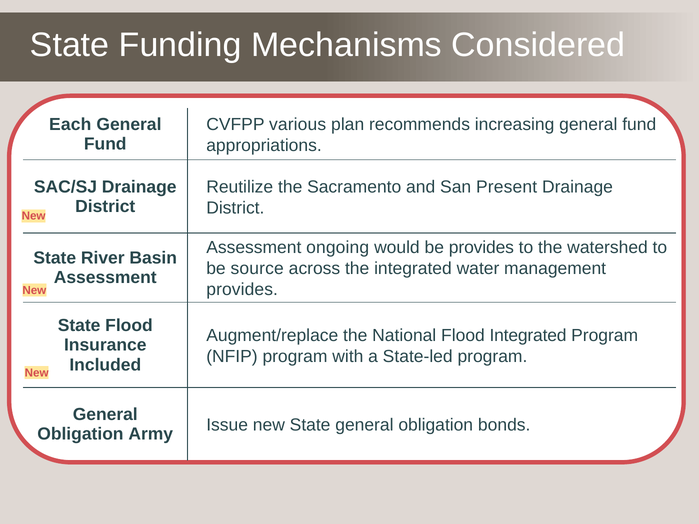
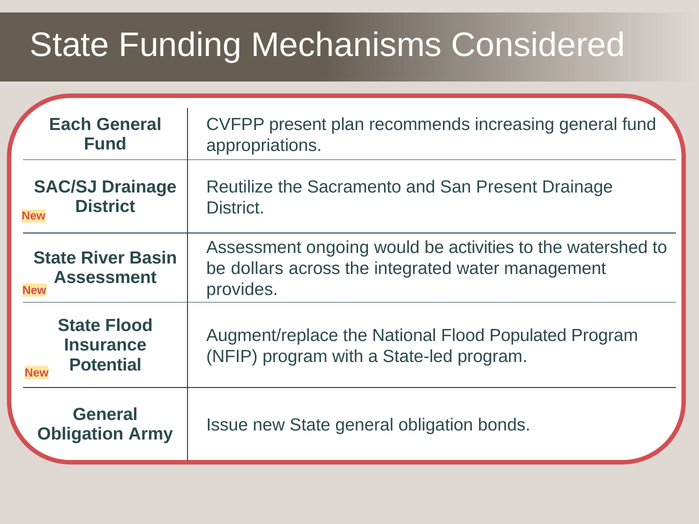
CVFPP various: various -> present (298, 124)
be provides: provides -> activities (481, 248)
source: source -> dollars (257, 269)
Flood Integrated: Integrated -> Populated (528, 336)
Included: Included -> Potential (105, 365)
